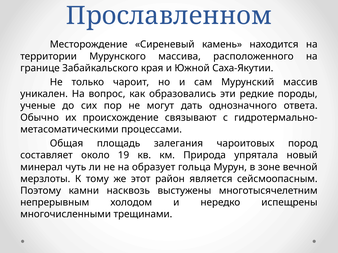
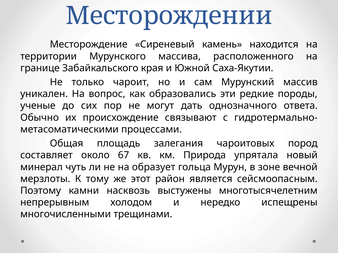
Прославленном: Прославленном -> Месторождении (169, 16)
19: 19 -> 67 (124, 156)
